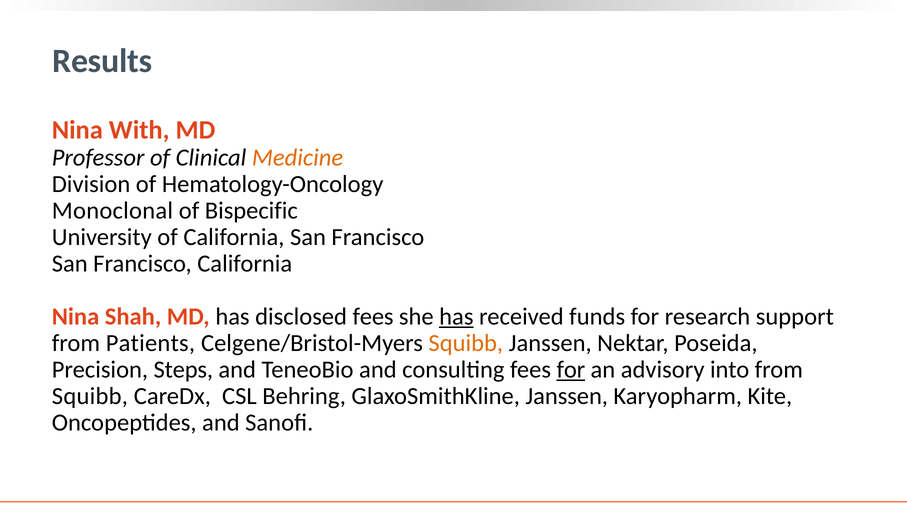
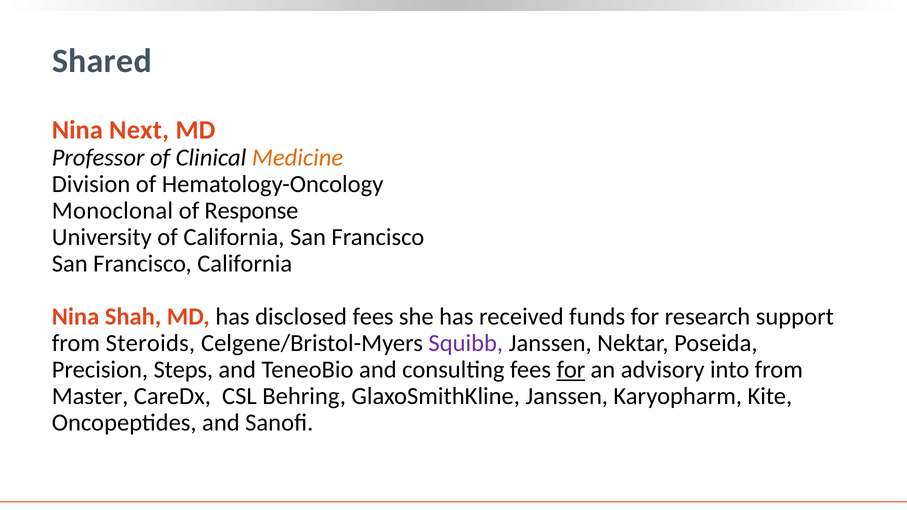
Results: Results -> Shared (102, 61)
With: With -> Next (139, 130)
Bispecific: Bispecific -> Response (251, 211)
has underline: present -> none (456, 317)
Patients: Patients -> Steroids (150, 343)
Squibb colour: orange -> purple (466, 343)
Squibb: Squibb -> Master (90, 396)
